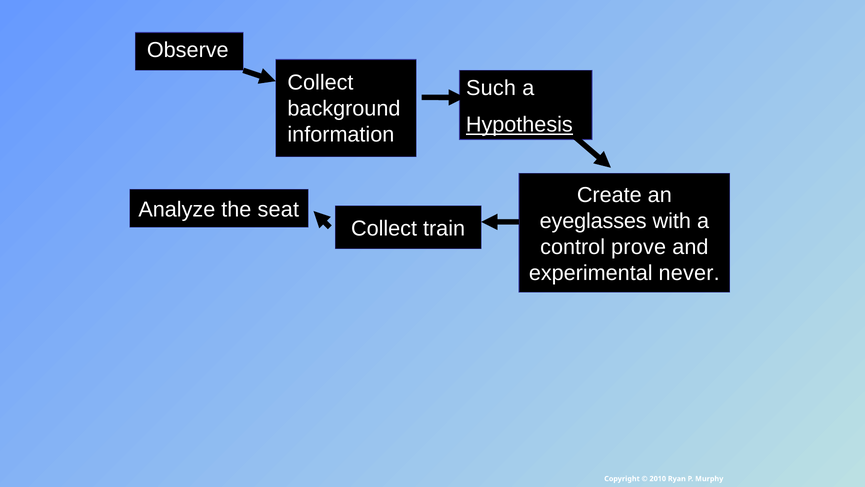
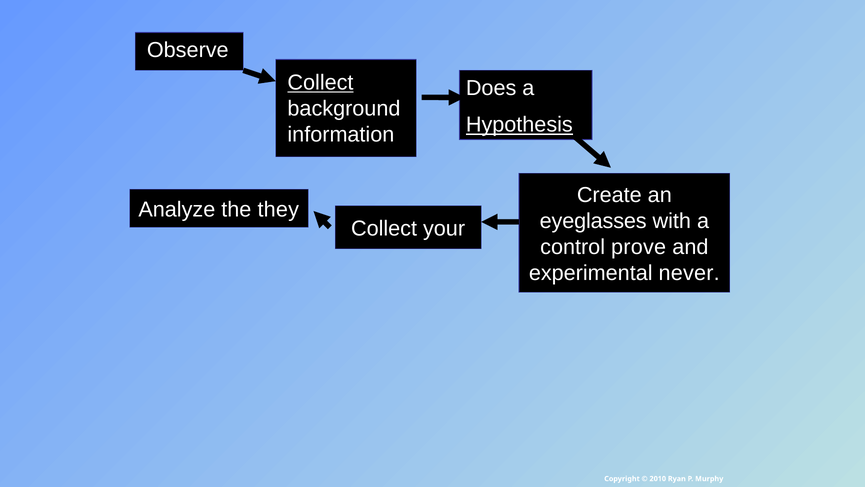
Collect underline: none -> present (320, 83)
Such: Such -> Does (491, 88)
seat: seat -> they (278, 210)
train: train -> your (444, 229)
